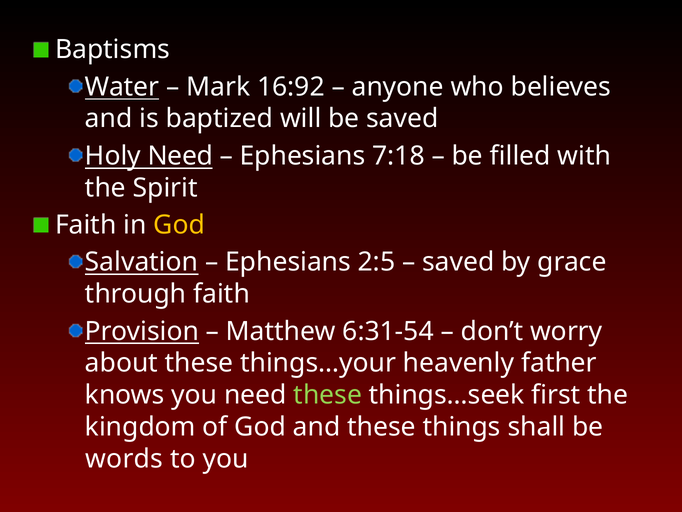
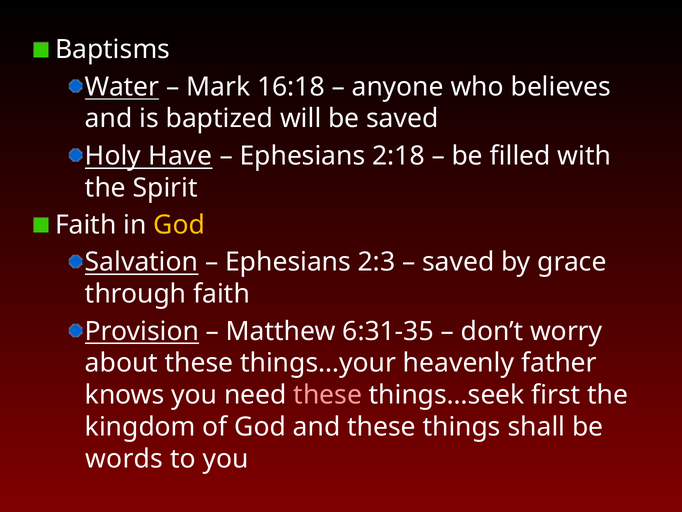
16:92: 16:92 -> 16:18 (291, 87)
Holy Need: Need -> Have (180, 156)
7:18: 7:18 -> 2:18 (399, 156)
2:5: 2:5 -> 2:3 (377, 262)
6:31-54: 6:31-54 -> 6:31-35 (388, 331)
these colour: light green -> pink (328, 395)
